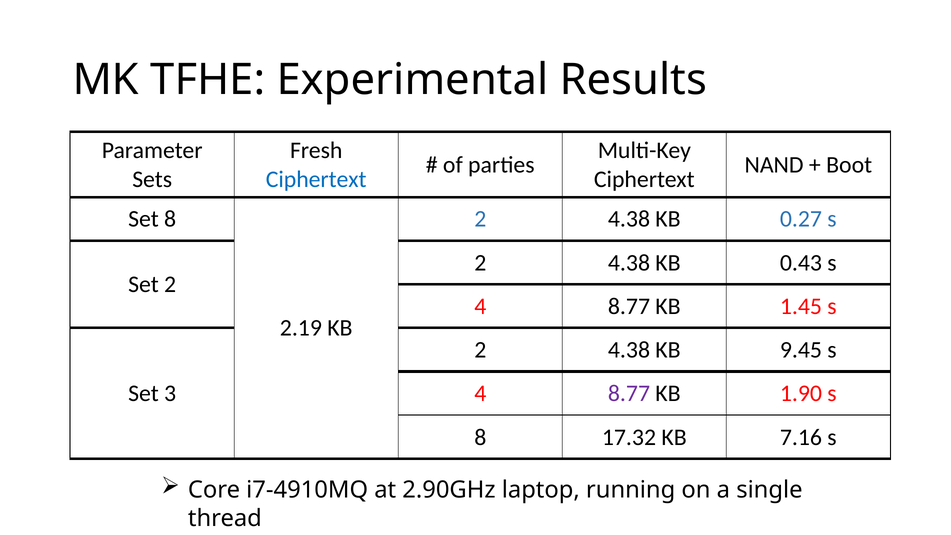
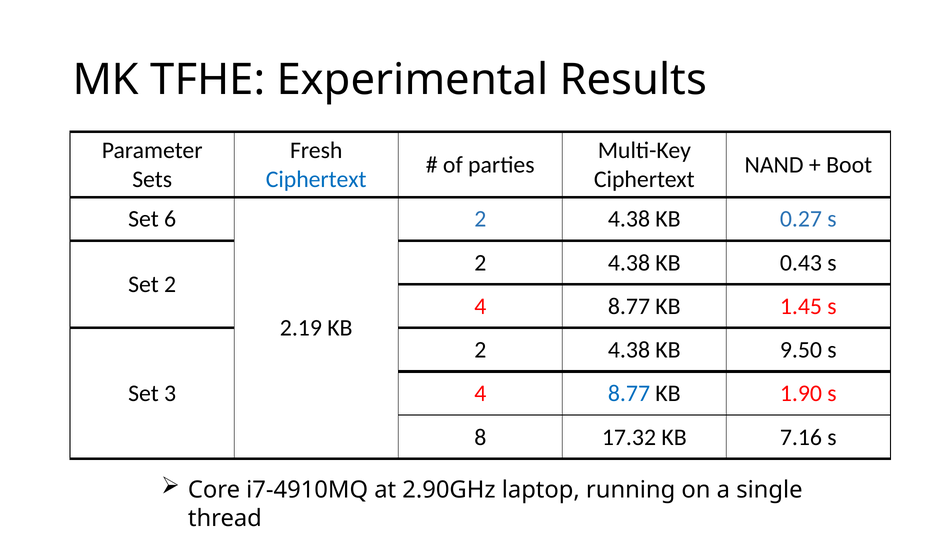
Set 8: 8 -> 6 (170, 219)
9.45: 9.45 -> 9.50 (801, 350)
8.77 colour: purple -> blue (629, 394)
